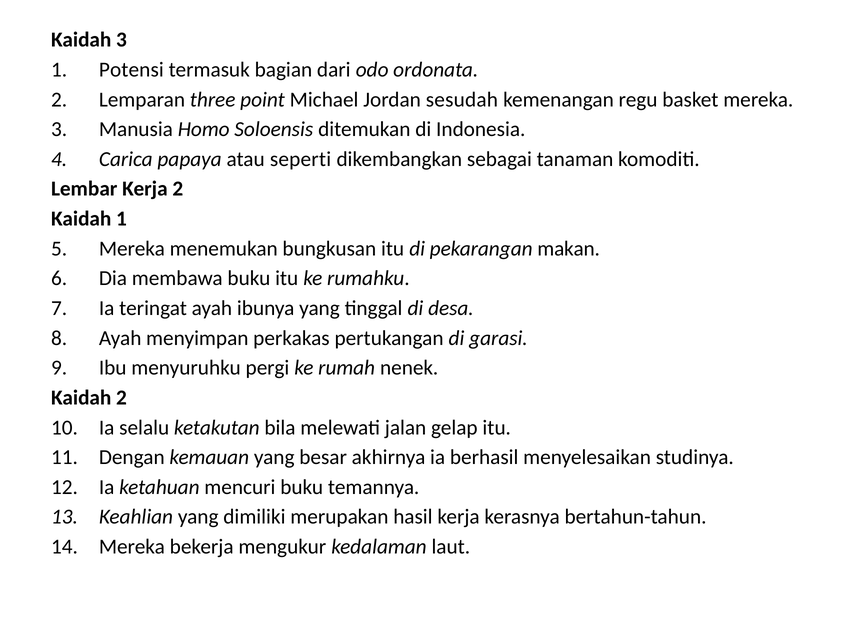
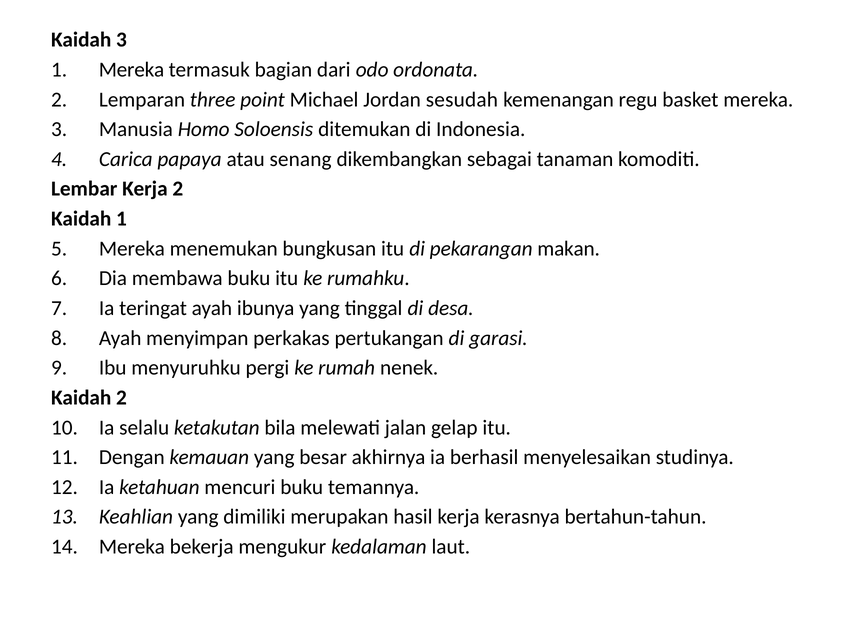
1 Potensi: Potensi -> Mereka (132, 70)
seperti: seperti -> senang (301, 159)
